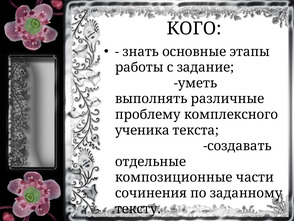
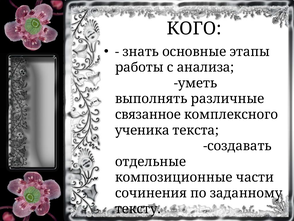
задание: задание -> анализа (205, 67)
проблему: проблему -> связанное (148, 114)
